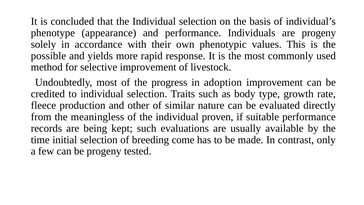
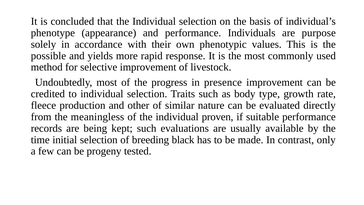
are progeny: progeny -> purpose (319, 33)
adoption: adoption -> presence (223, 82)
come: come -> black (183, 140)
